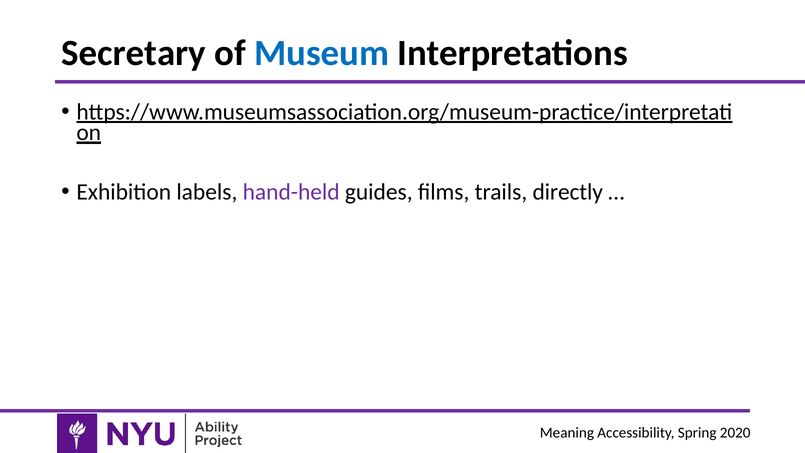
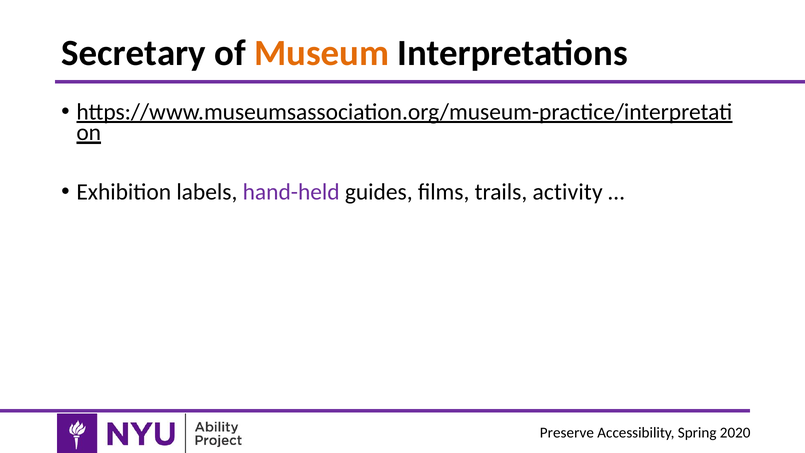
Museum colour: blue -> orange (322, 53)
directly: directly -> activity (568, 192)
Meaning: Meaning -> Preserve (567, 433)
